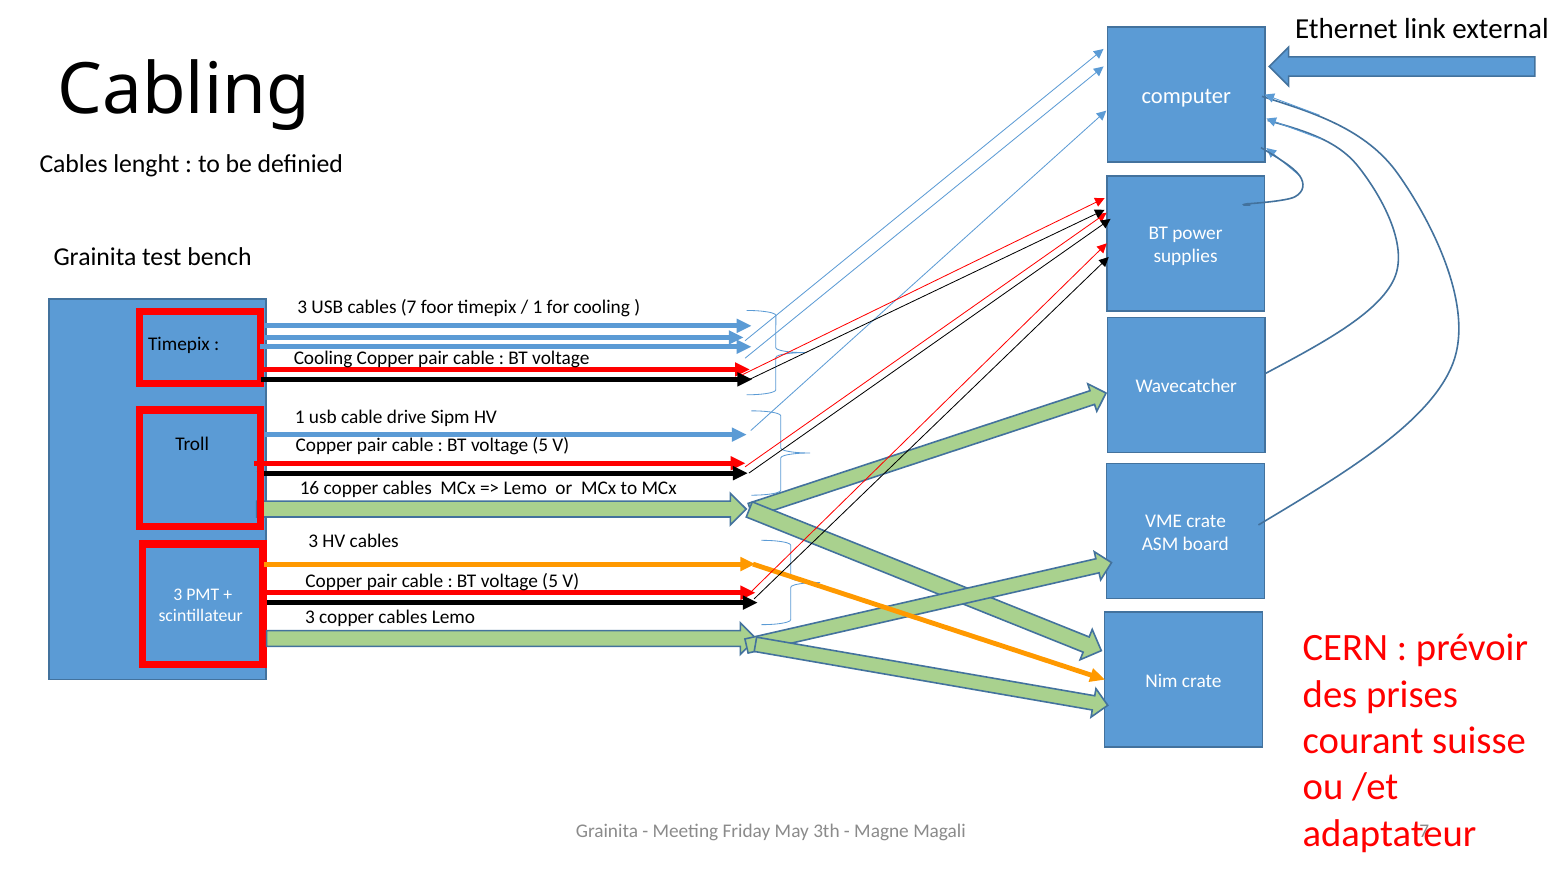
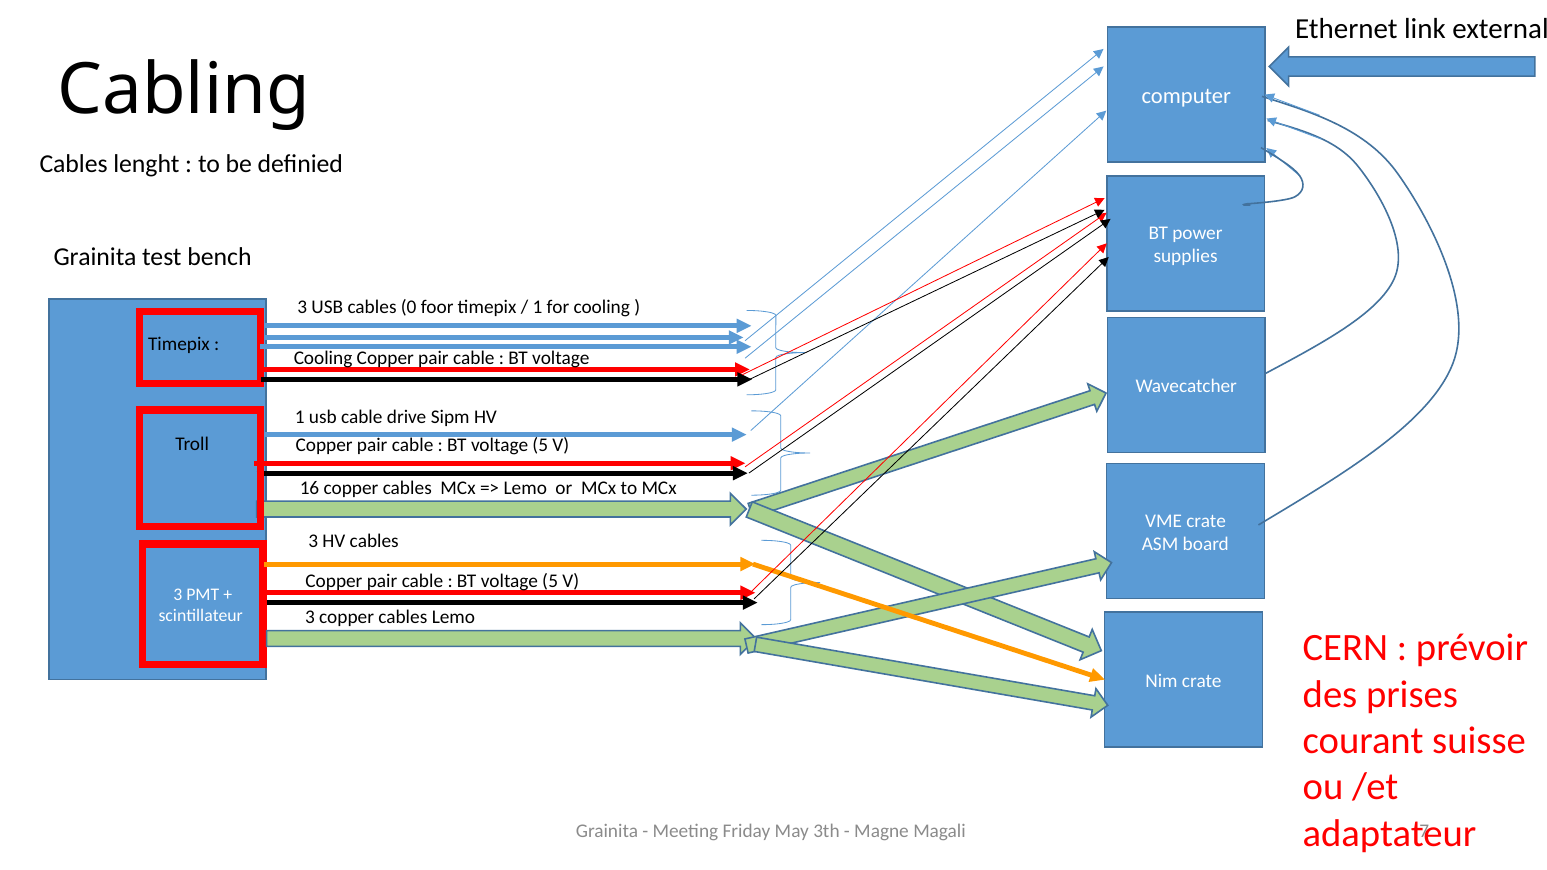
cables 7: 7 -> 0 (409, 307)
